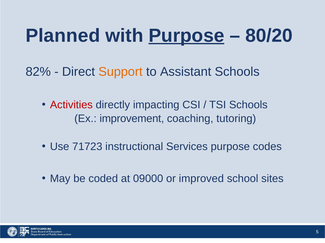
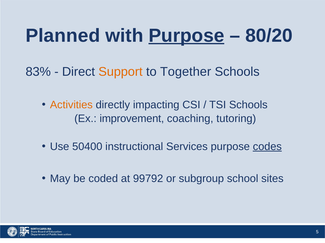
82%: 82% -> 83% (38, 72)
Assistant: Assistant -> Together (186, 72)
Activities colour: red -> orange (71, 105)
71723: 71723 -> 50400 (87, 147)
codes underline: none -> present (267, 147)
09000: 09000 -> 99792 (148, 179)
improved: improved -> subgroup (201, 179)
